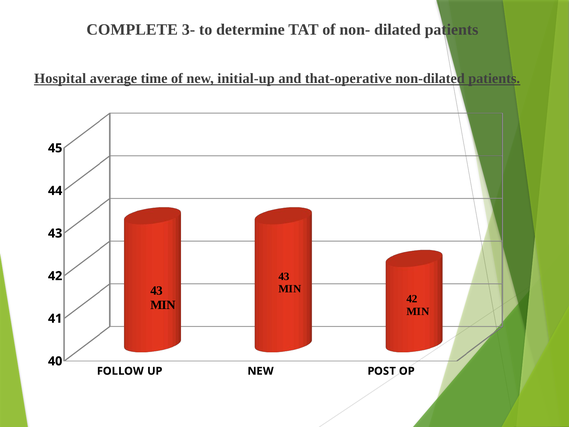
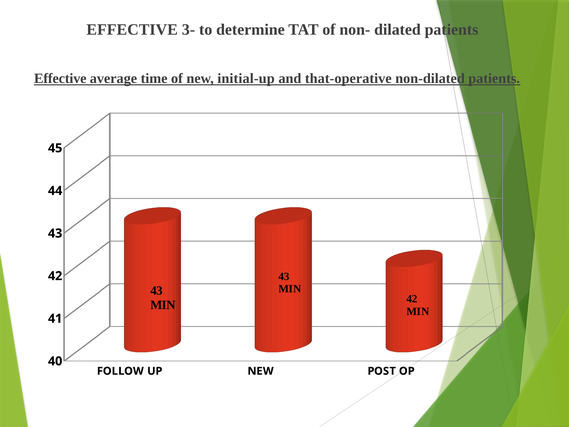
COMPLETE: COMPLETE -> EFFECTIVE (132, 30)
Hospital: Hospital -> Effective (60, 79)
